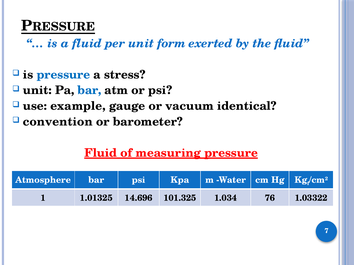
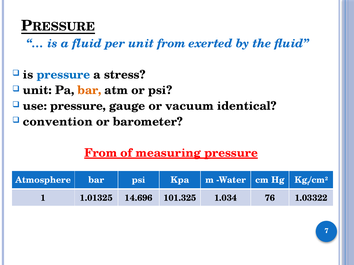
unit form: form -> from (171, 43)
bar colour: blue -> orange (89, 91)
use example: example -> pressure (78, 106)
Fluid: Fluid -> From (101, 153)
